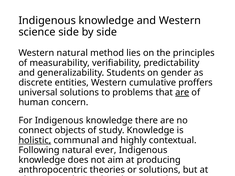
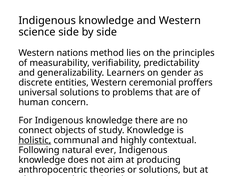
Western natural: natural -> nations (72, 53)
Students: Students -> Learners (126, 73)
cumulative: cumulative -> ceremonial (153, 83)
are underline: present -> none (182, 93)
